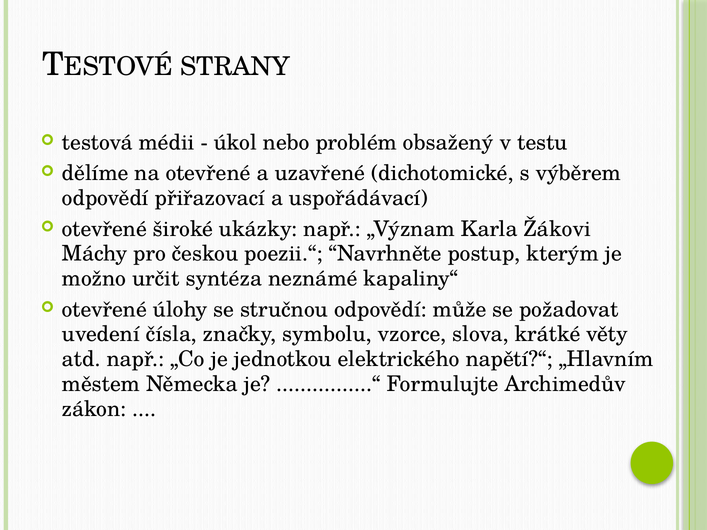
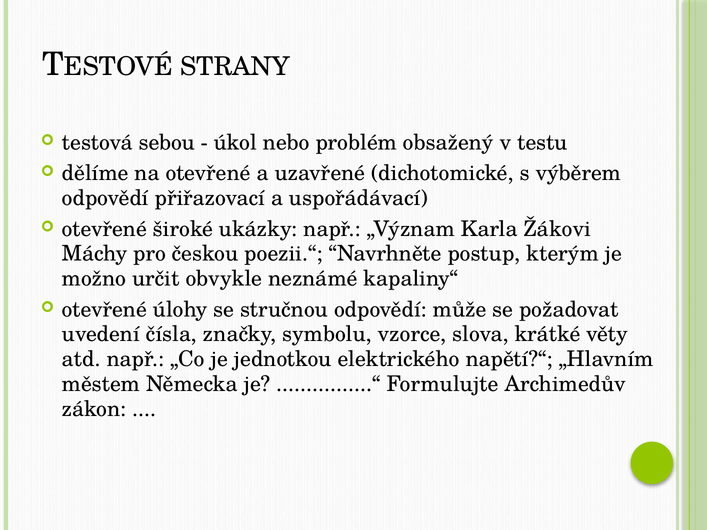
médii: médii -> sebou (167, 143)
syntéza: syntéza -> obvykle (224, 279)
